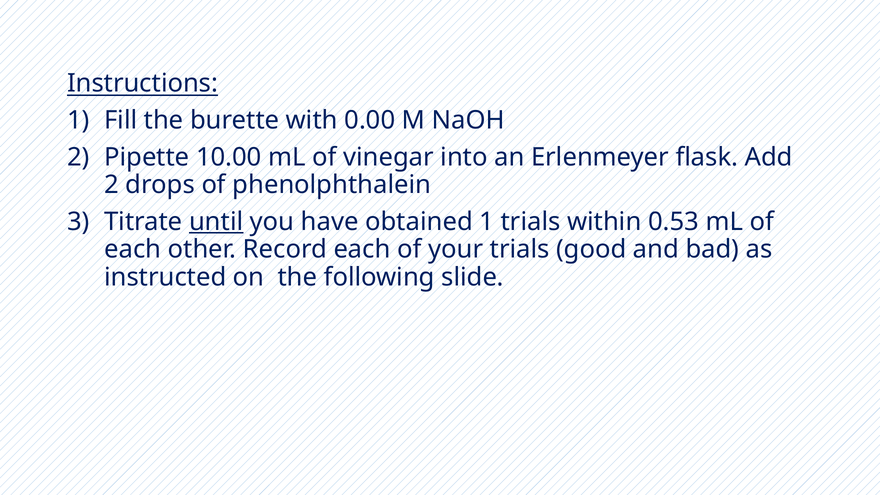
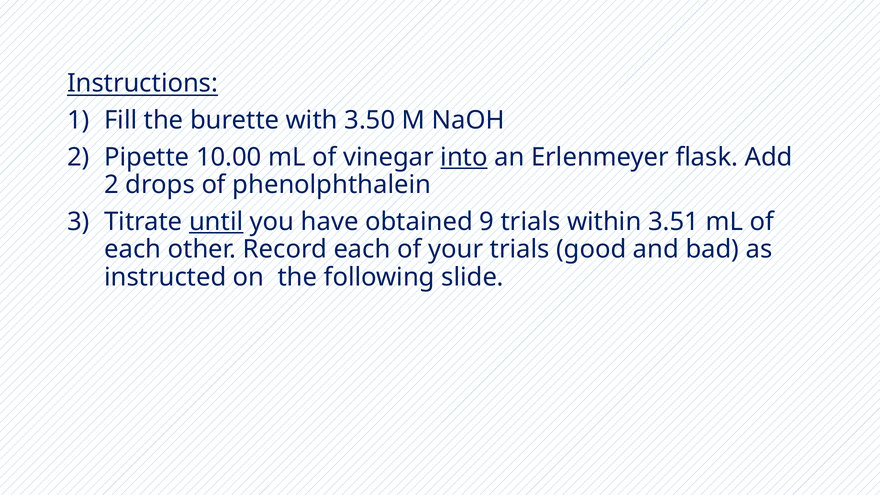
0.00: 0.00 -> 3.50 (370, 120)
into underline: none -> present (464, 157)
obtained 1: 1 -> 9 (487, 222)
0.53: 0.53 -> 3.51 (673, 222)
